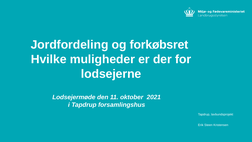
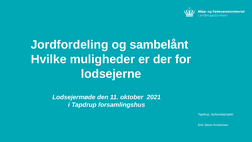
forkøbsret: forkøbsret -> sambelånt (159, 45)
